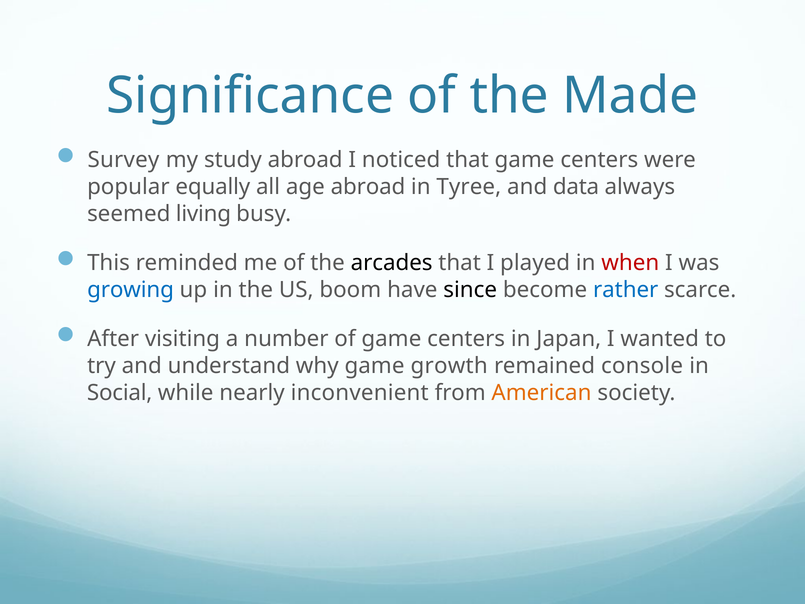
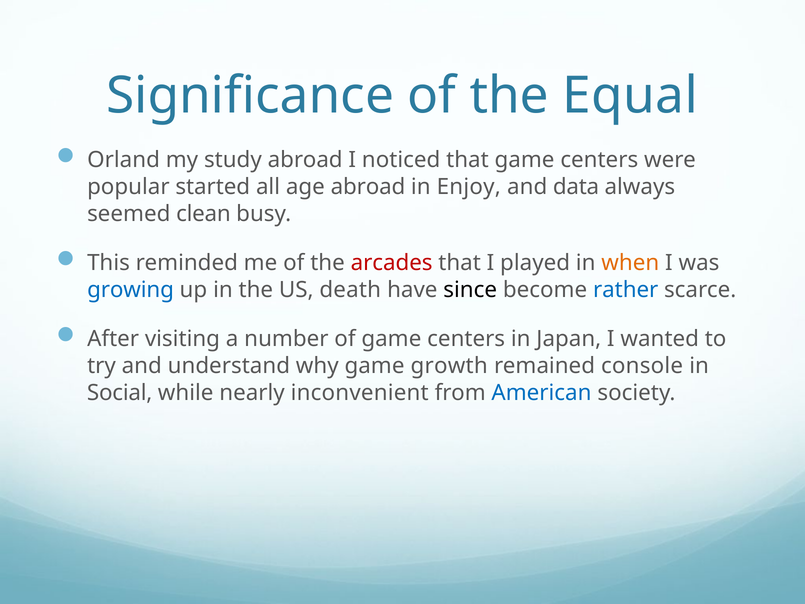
Made: Made -> Equal (630, 96)
Survey: Survey -> Orland (124, 160)
equally: equally -> started (213, 187)
Tyree: Tyree -> Enjoy (469, 187)
living: living -> clean (203, 214)
arcades colour: black -> red (392, 263)
when colour: red -> orange (630, 263)
boom: boom -> death (350, 290)
American colour: orange -> blue (541, 393)
